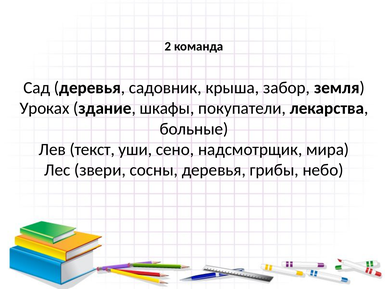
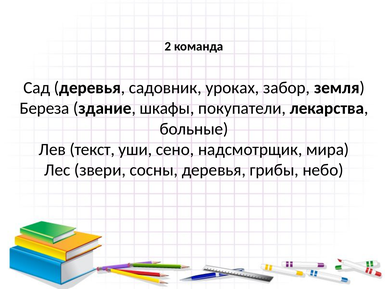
крыша: крыша -> уроках (232, 88)
Уроках: Уроках -> Береза (45, 108)
